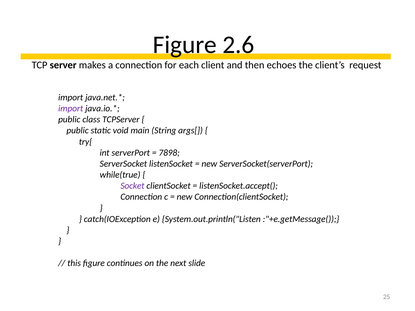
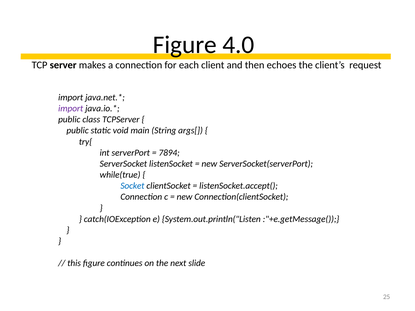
2.6: 2.6 -> 4.0 (238, 45)
7898: 7898 -> 7894 (169, 153)
Socket colour: purple -> blue (132, 186)
